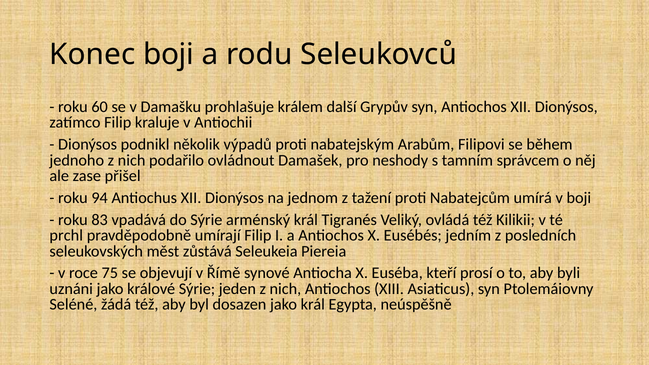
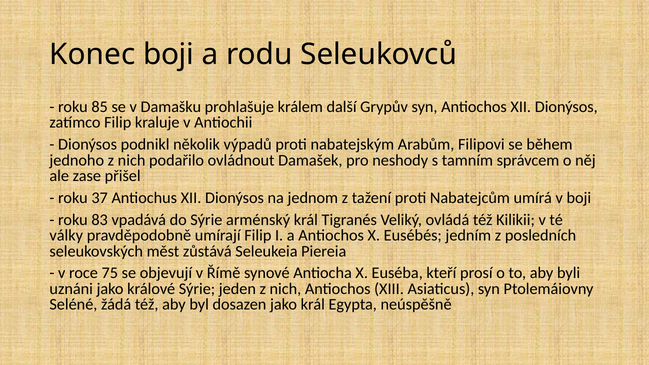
60: 60 -> 85 (100, 107)
94: 94 -> 37 (100, 198)
prchl: prchl -> války (66, 235)
